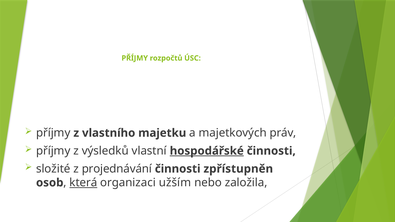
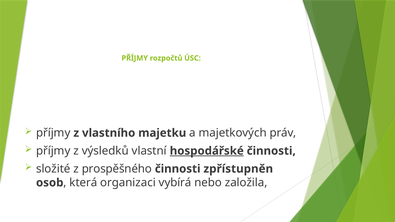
projednávání: projednávání -> prospěšného (117, 169)
která underline: present -> none (83, 183)
užším: užším -> vybírá (175, 183)
